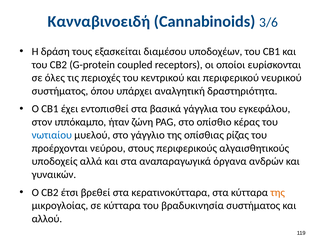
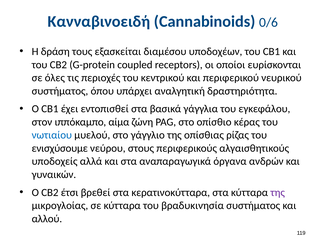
3/6: 3/6 -> 0/6 (269, 22)
ήταν: ήταν -> αίμα (119, 122)
προέρχονται: προέρχονται -> ενισχύσουμε (60, 148)
της colour: orange -> purple (278, 192)
